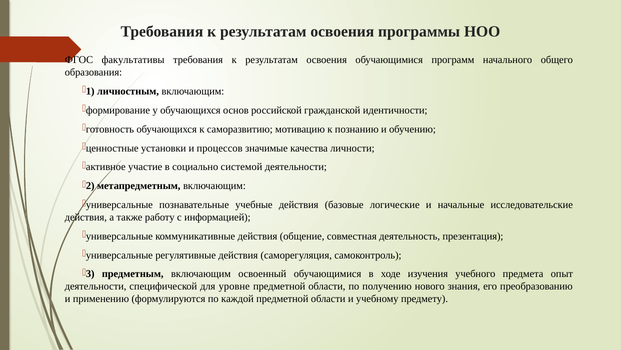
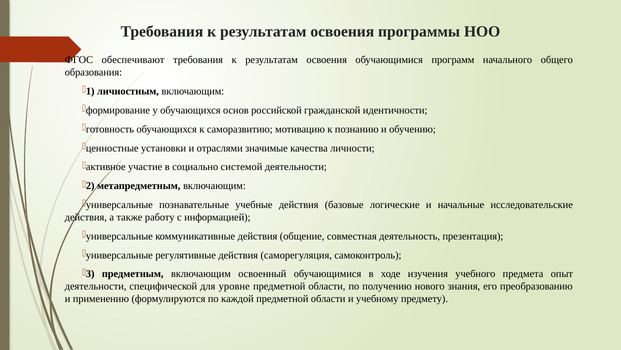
факультативы: факультативы -> обеспечивают (133, 60)
процессов: процессов -> отраслями (220, 148)
